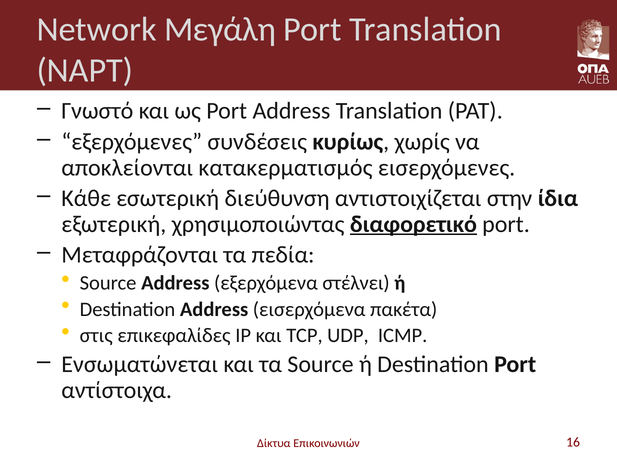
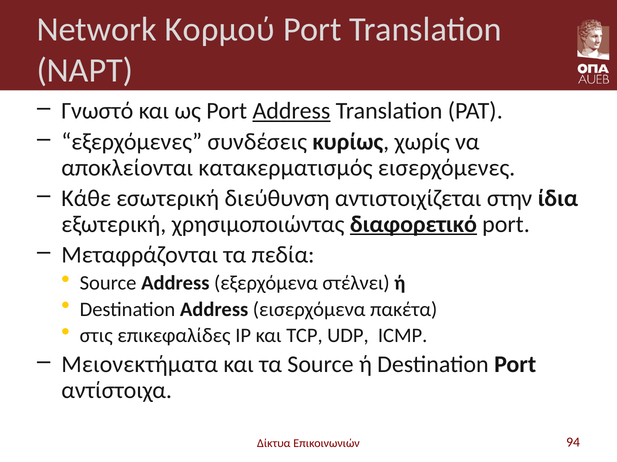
Μεγάλη: Μεγάλη -> Κορμού (220, 29)
Address underline: none -> present (291, 111)
Ενσωματώνεται: Ενσωματώνεται -> Μειονεκτήματα (140, 365)
16: 16 -> 94 (573, 443)
